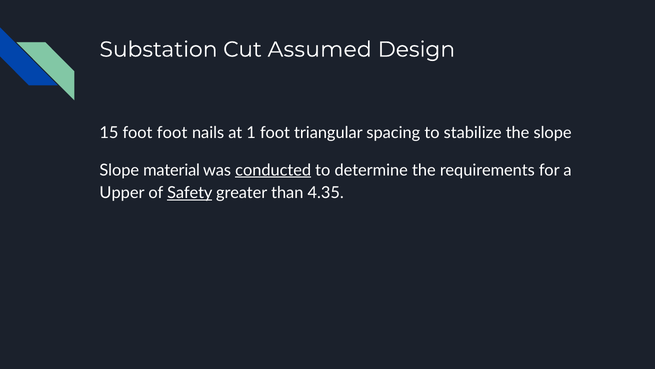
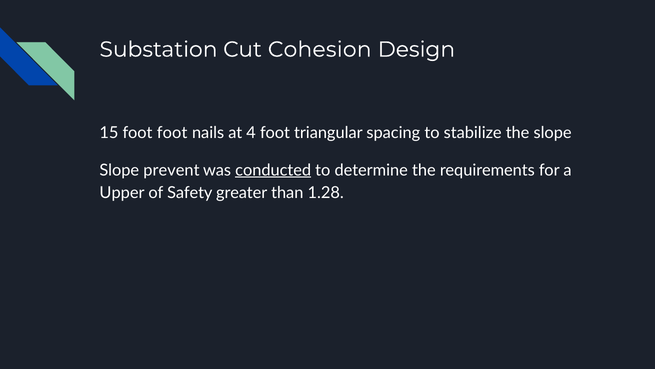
Assumed: Assumed -> Cohesion (320, 49)
1: 1 -> 4 (251, 133)
material: material -> prevent (171, 170)
Safety underline: present -> none (190, 192)
4.35: 4.35 -> 1.28 (326, 192)
